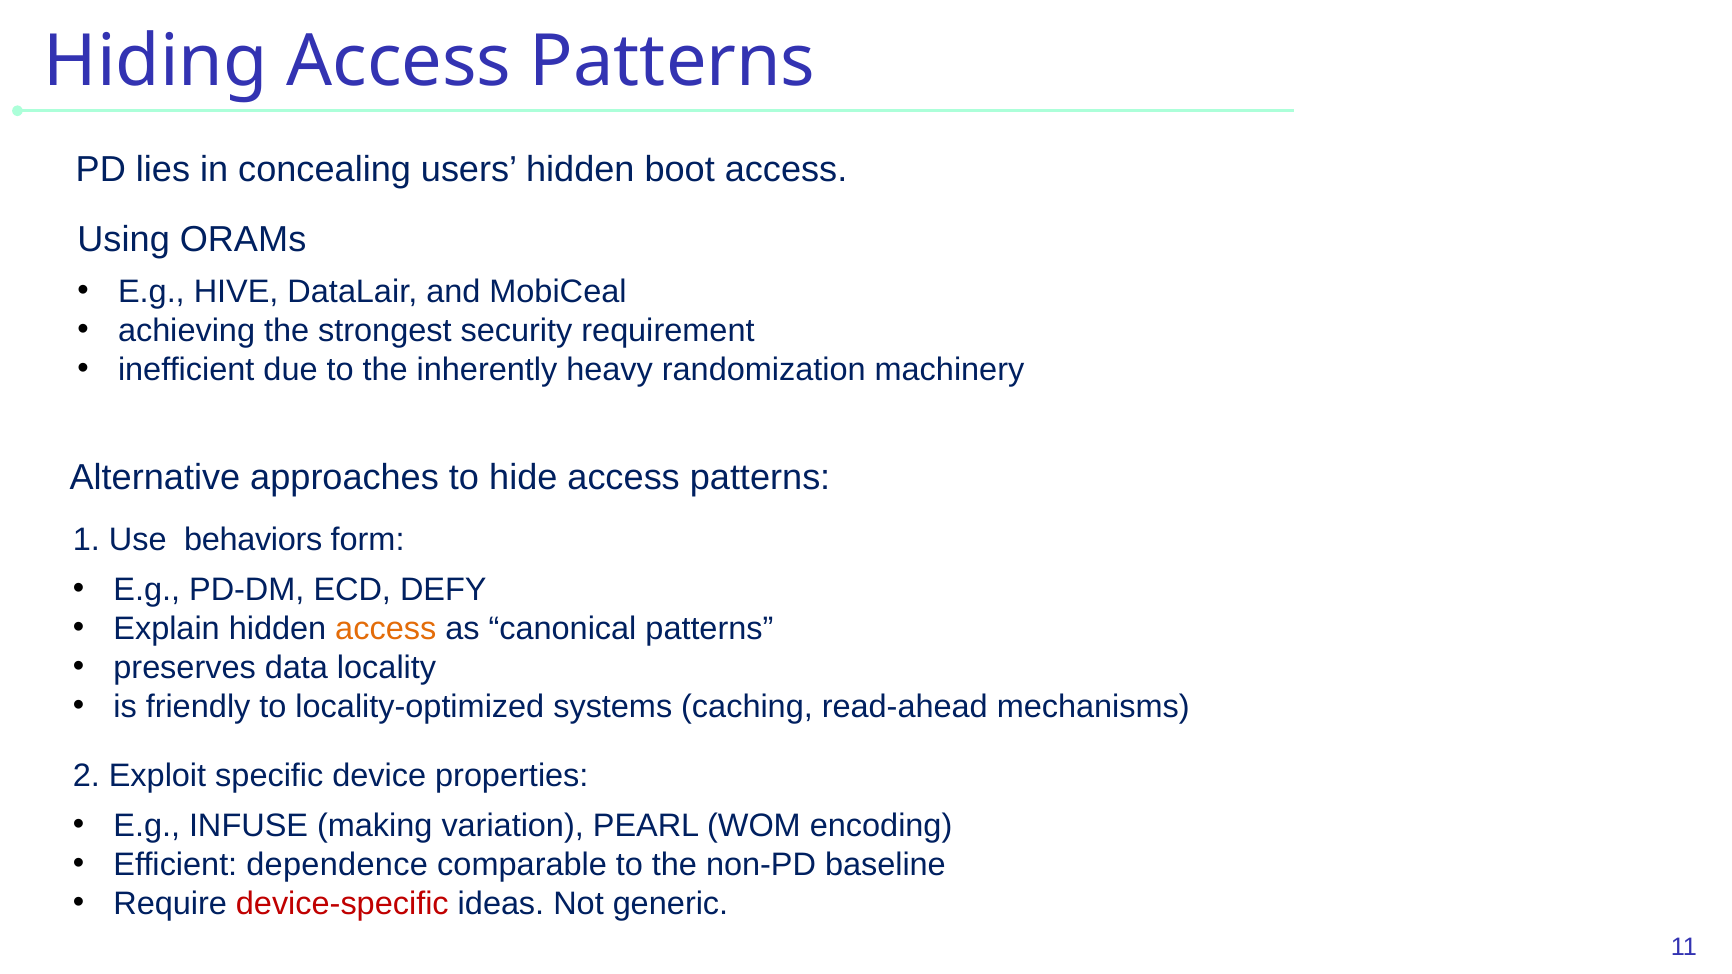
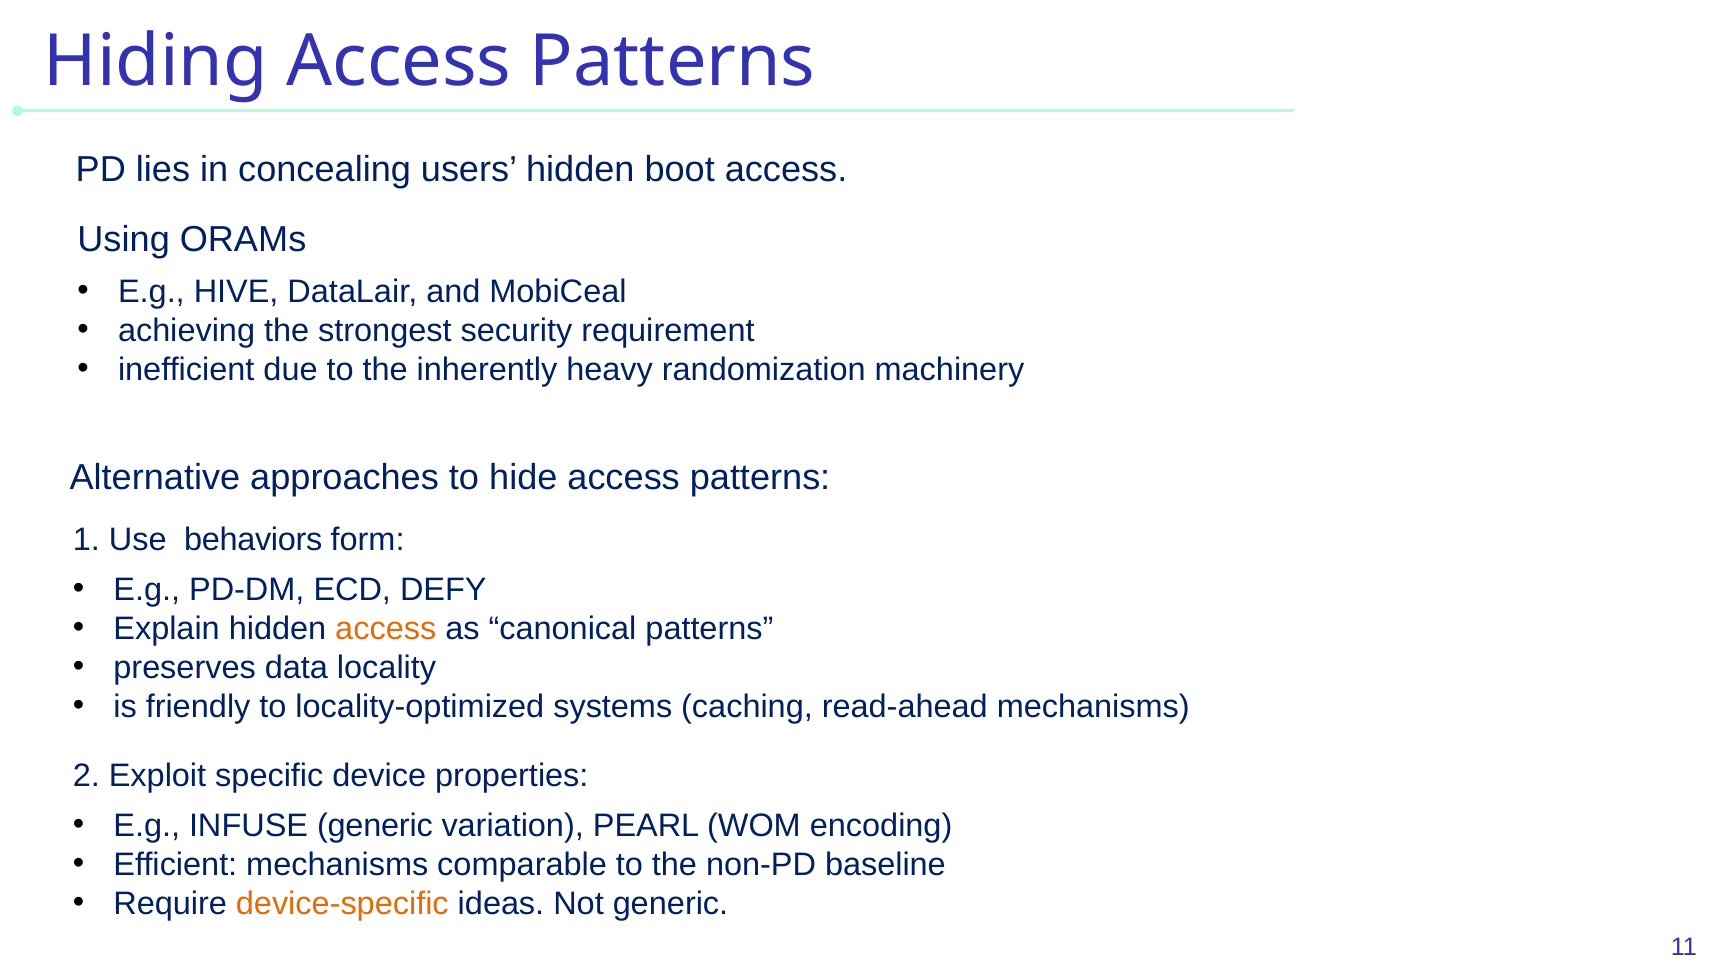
INFUSE making: making -> generic (375, 826)
Efficient dependence: dependence -> mechanisms (337, 865)
device-specific colour: red -> orange (342, 904)
